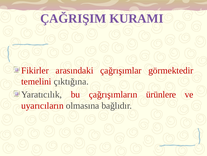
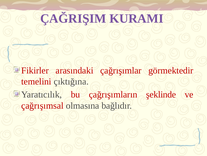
ürünlere: ürünlere -> şeklinde (161, 94)
uyarıcıların: uyarıcıların -> çağrışımsal (42, 105)
